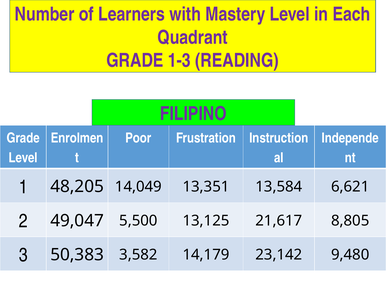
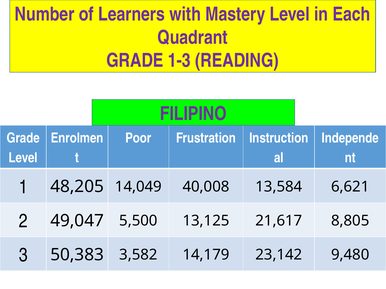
13,351: 13,351 -> 40,008 (206, 187)
